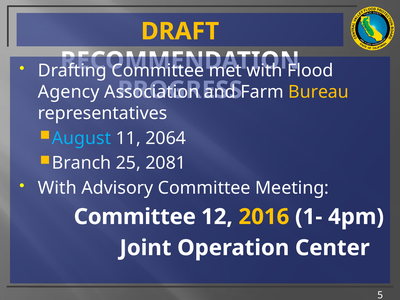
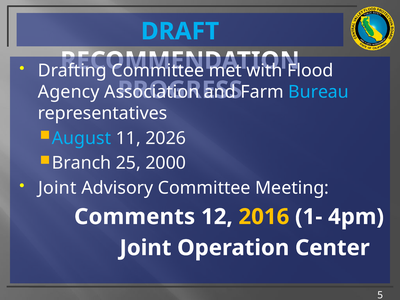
DRAFT colour: yellow -> light blue (180, 31)
Bureau colour: yellow -> light blue (319, 92)
2064: 2064 -> 2026 (166, 138)
2081: 2081 -> 2000 (166, 163)
With: With -> Joint (57, 188)
Committee: Committee -> Comments (135, 217)
